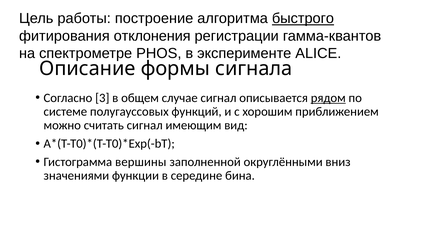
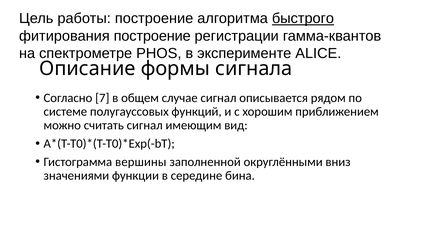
фитирования отклонения: отклонения -> построение (152, 36)
3: 3 -> 7 (102, 98)
рядом underline: present -> none (328, 98)
